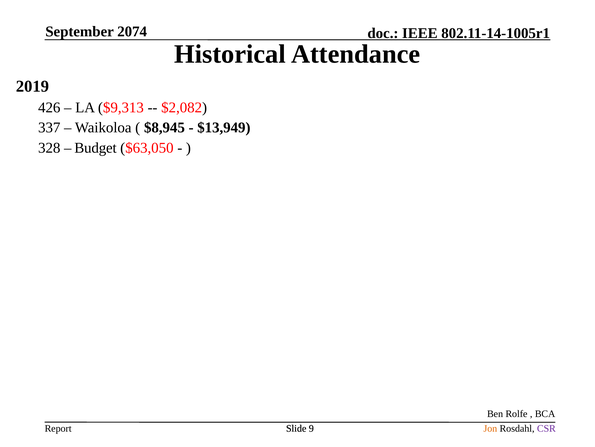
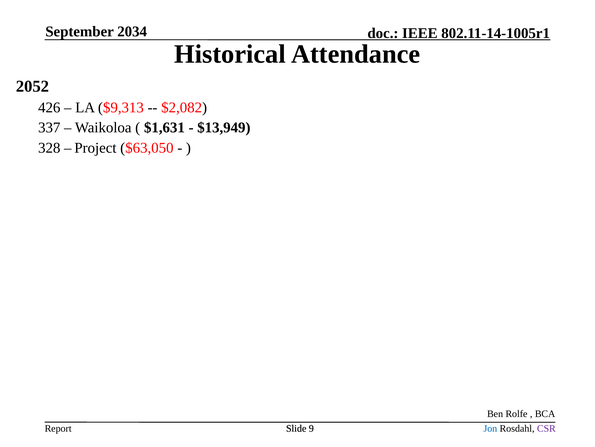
2074: 2074 -> 2034 (132, 32)
2019: 2019 -> 2052 (32, 86)
$8,945: $8,945 -> $1,631 (164, 127)
Budget: Budget -> Project (95, 148)
Jon colour: orange -> blue (490, 428)
